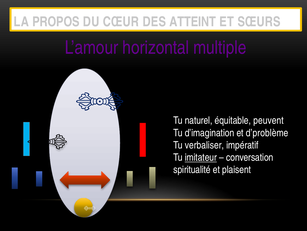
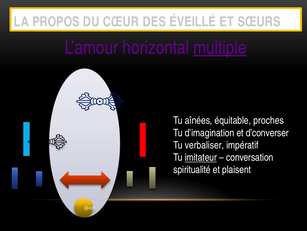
ATTEINT: ATTEINT -> ÉVEILLÉ (193, 22)
multiple underline: none -> present (220, 47)
naturel: naturel -> aînées (199, 120)
peuvent: peuvent -> proches (269, 120)
d’problème: d’problème -> d’converser (267, 132)
